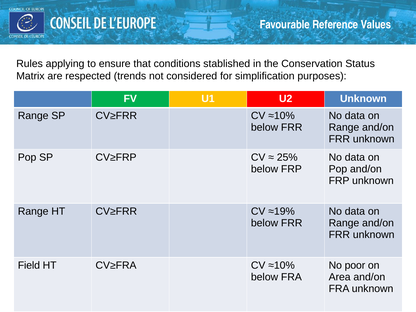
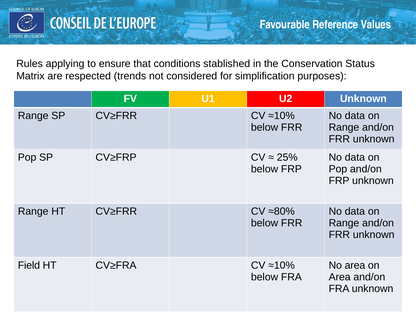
≈19%: ≈19% -> ≈80% (282, 211)
No poor: poor -> area (355, 265)
